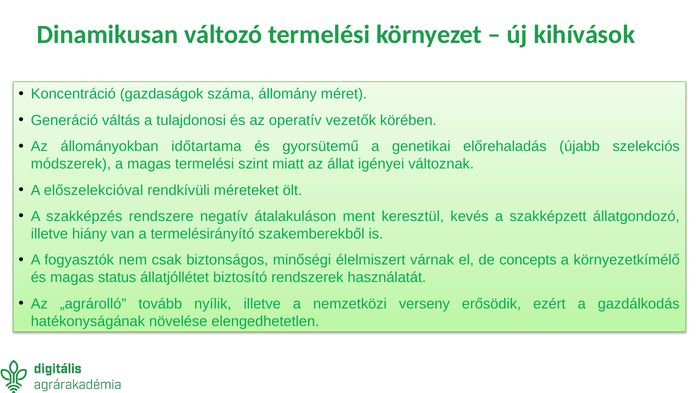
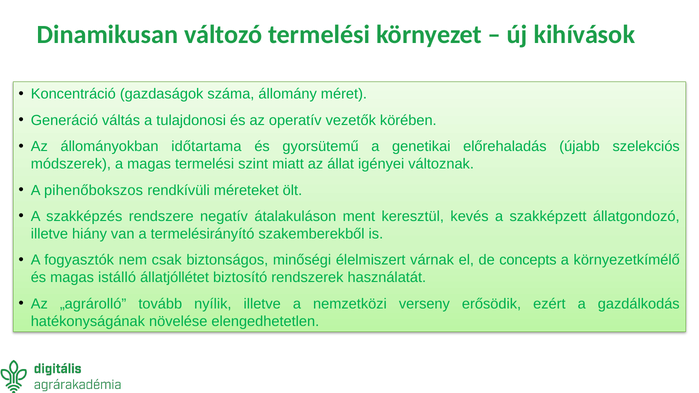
előszelekcióval: előszelekcióval -> pihenőbokszos (93, 190)
status: status -> istálló (117, 278)
